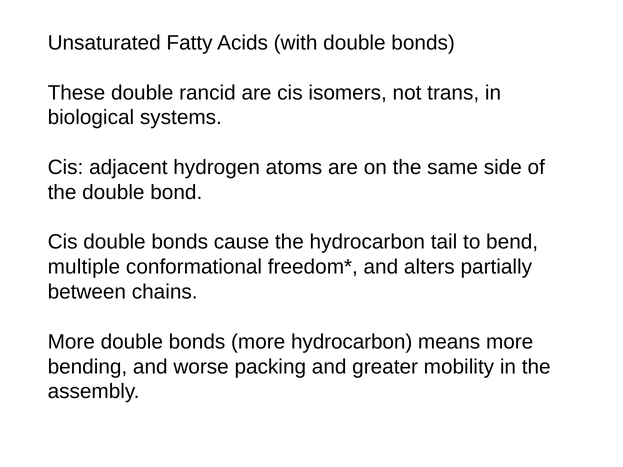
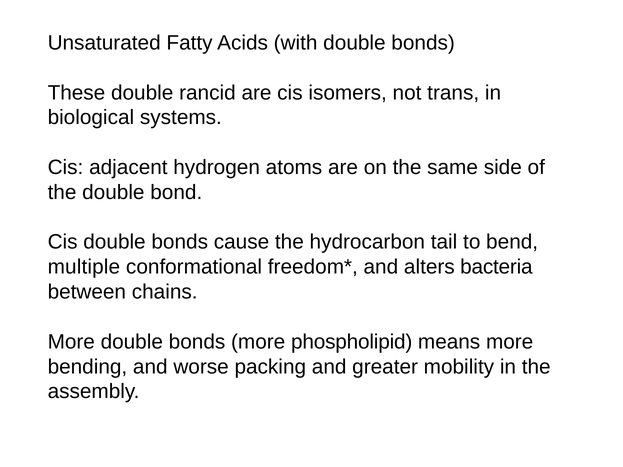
partially: partially -> bacteria (496, 267)
more hydrocarbon: hydrocarbon -> phospholipid (352, 342)
